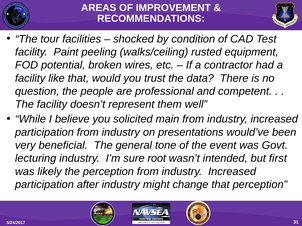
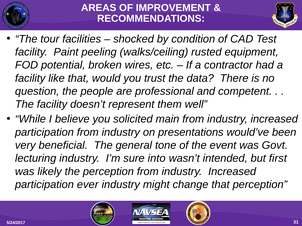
root: root -> into (157, 159)
after: after -> ever (88, 185)
